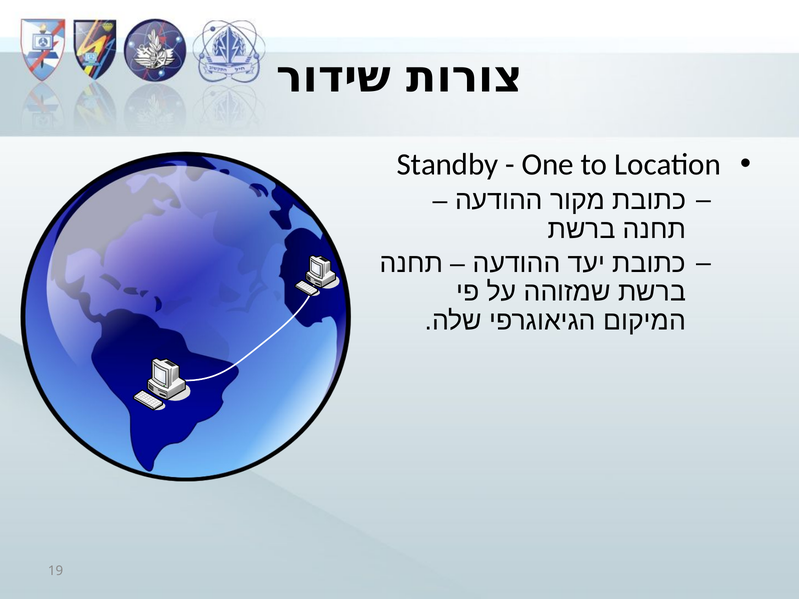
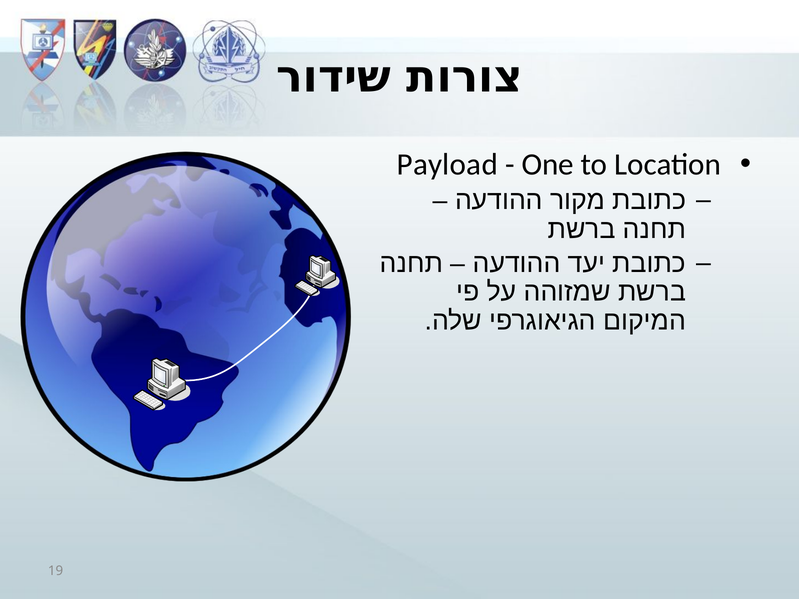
Standby: Standby -> Payload (447, 165)
